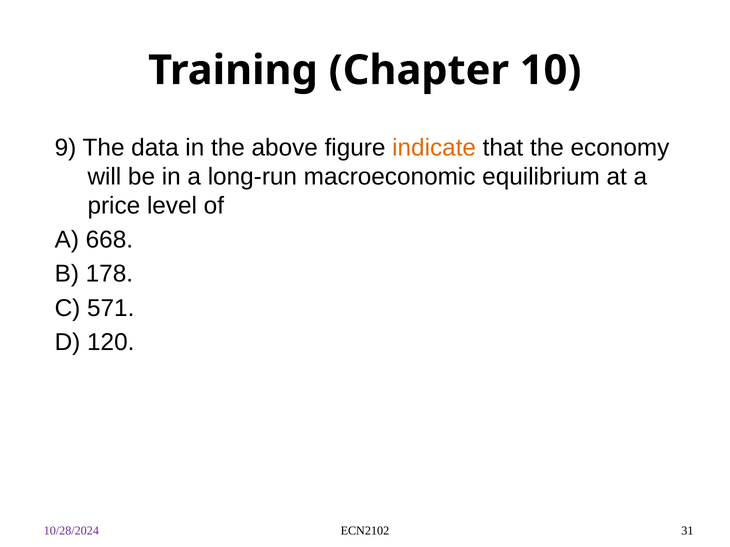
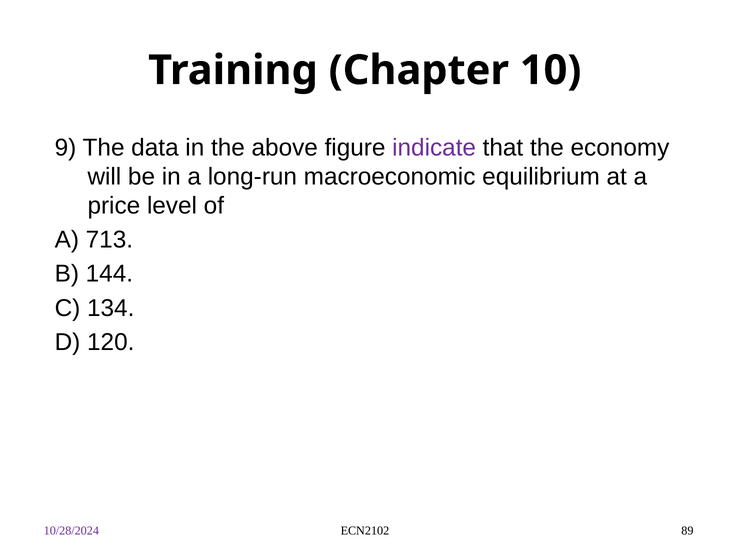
indicate colour: orange -> purple (434, 148)
668: 668 -> 713 (109, 240)
178: 178 -> 144 (109, 274)
571: 571 -> 134 (111, 308)
31: 31 -> 89 (687, 531)
